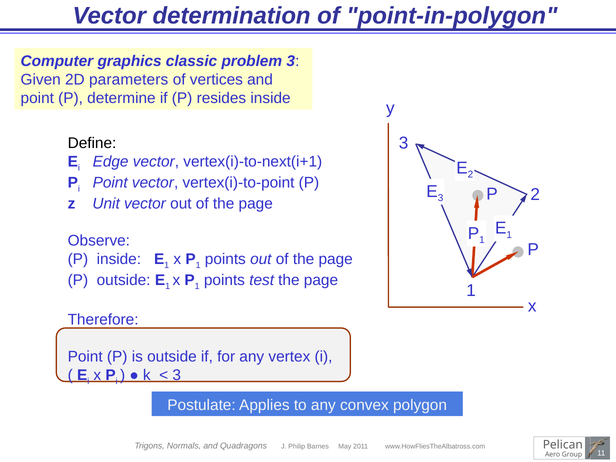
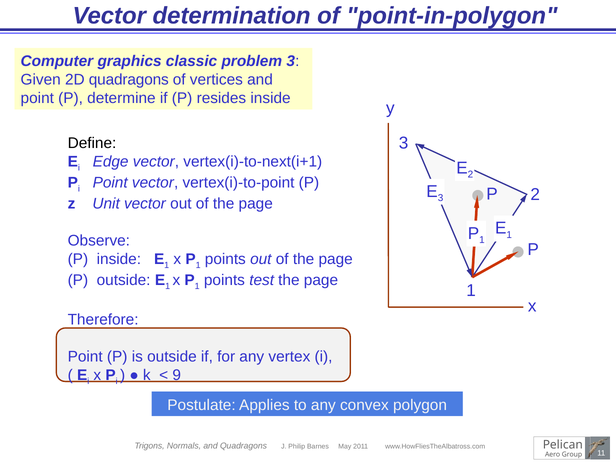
2D parameters: parameters -> quadragons (129, 80)
3: 3 -> 9 (177, 375)
